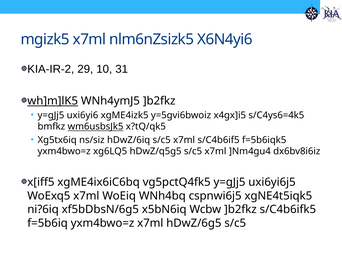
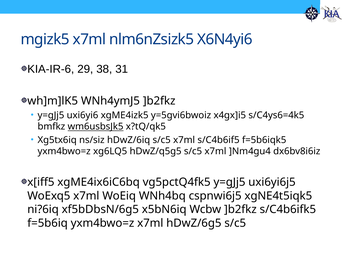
KIA-IR-2: KIA-IR-2 -> KIA-IR-6 (51, 69)
10: 10 -> 38 (104, 69)
wh]m]lK5 underline: present -> none (53, 101)
